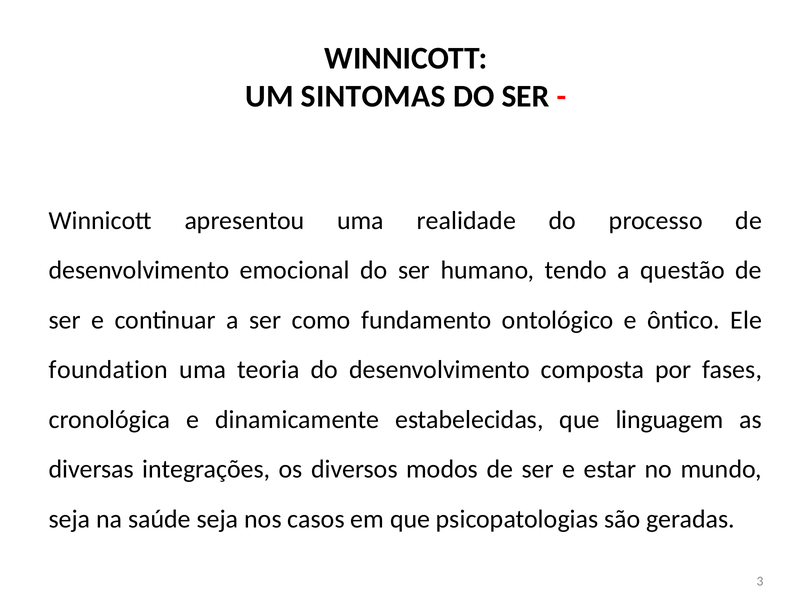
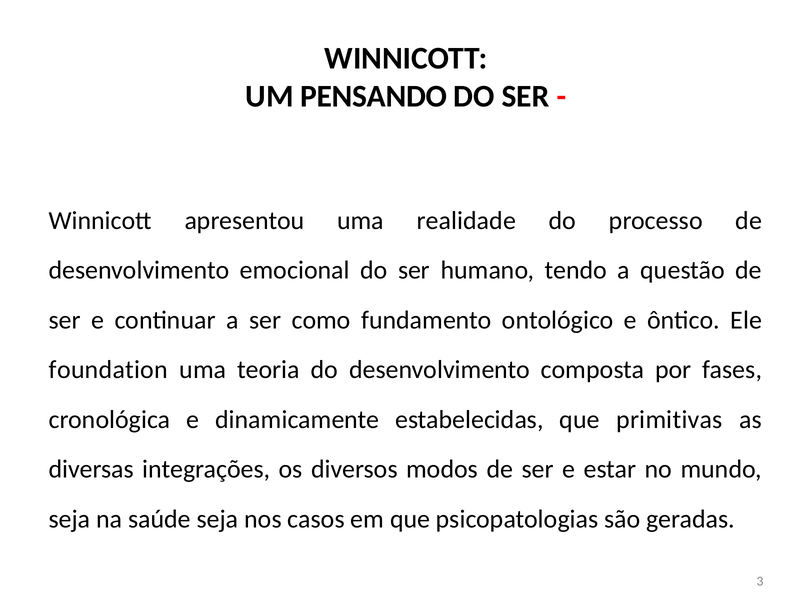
SINTOMAS: SINTOMAS -> PENSANDO (374, 96)
linguagem: linguagem -> primitivas (669, 419)
